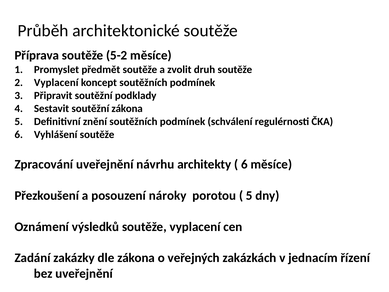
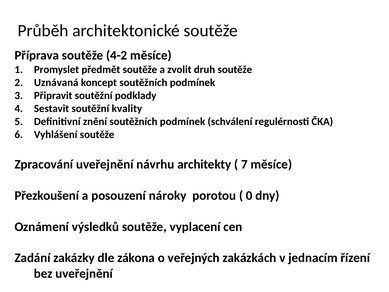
5-2: 5-2 -> 4-2 (117, 55)
2 Vyplacení: Vyplacení -> Uznávaná (56, 82)
soutěžní zákona: zákona -> kvality (127, 108)
6: 6 -> 7 (244, 164)
5: 5 -> 0 (249, 195)
